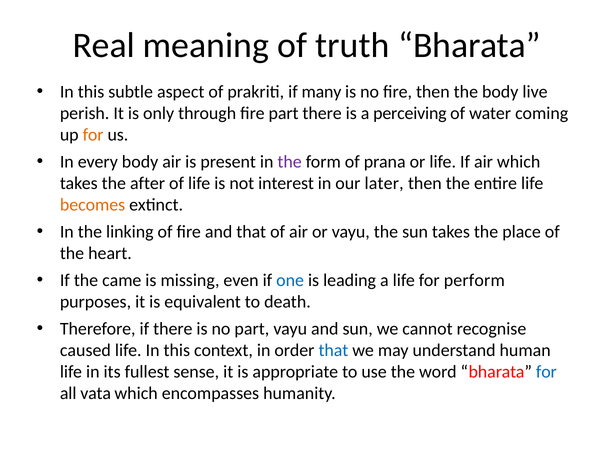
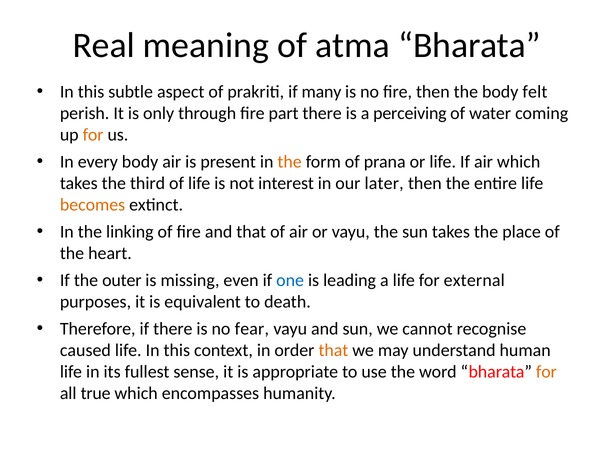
truth: truth -> atma (352, 45)
live: live -> felt (535, 92)
the colour: purple -> orange (290, 162)
after: after -> third (148, 183)
came: came -> outer (122, 280)
perform: perform -> external (474, 280)
no part: part -> fear (252, 329)
that colour: blue -> orange (333, 350)
for colour: blue -> orange (546, 372)
vata: vata -> true (96, 393)
